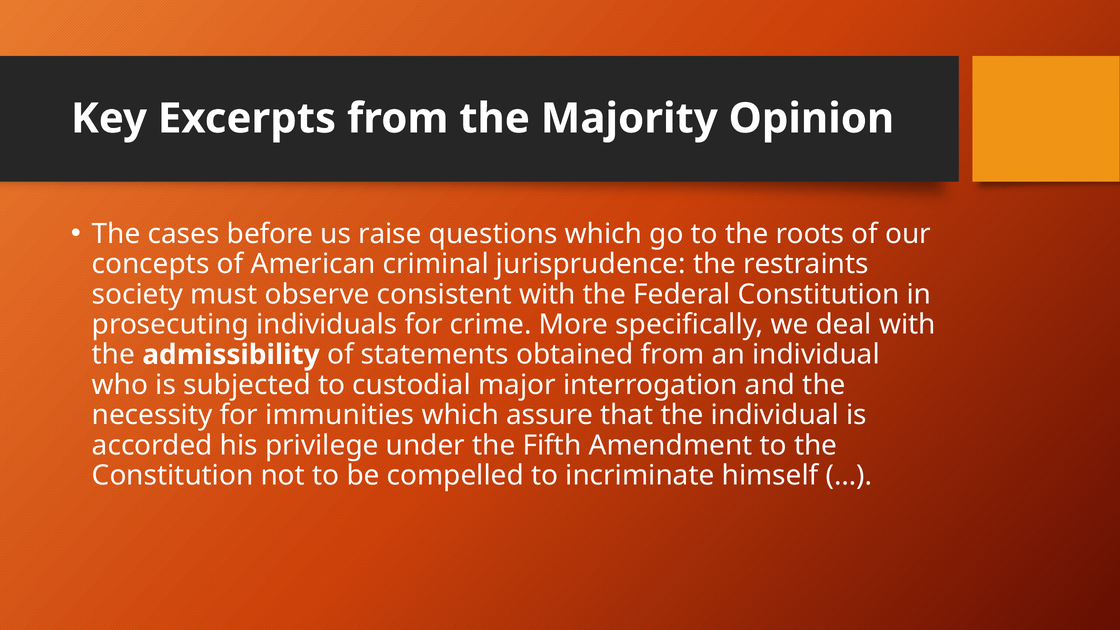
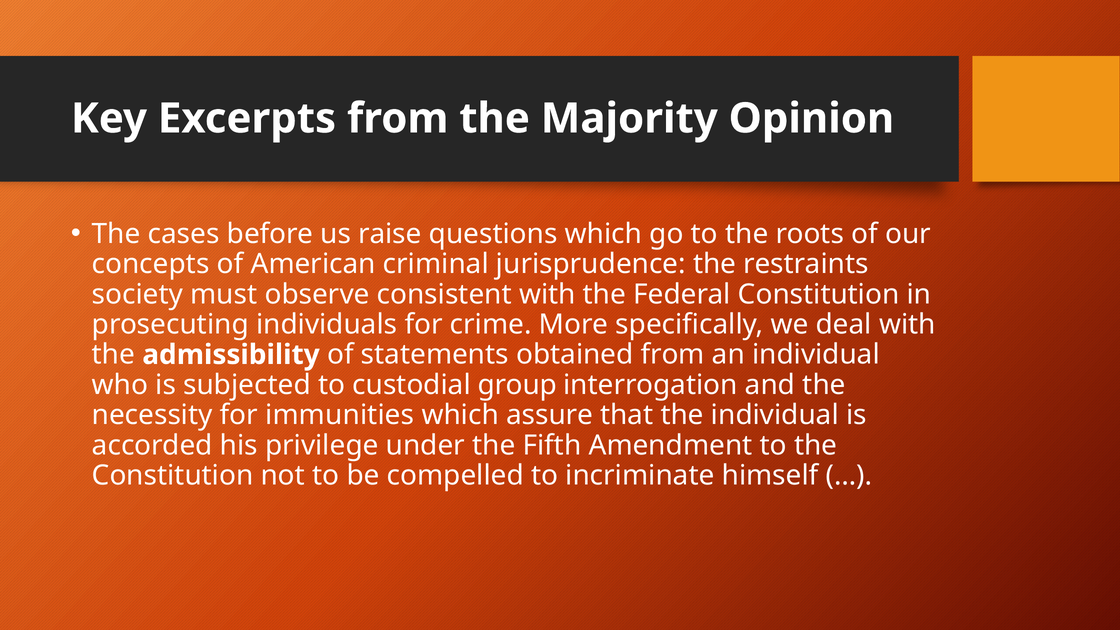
major: major -> group (517, 385)
